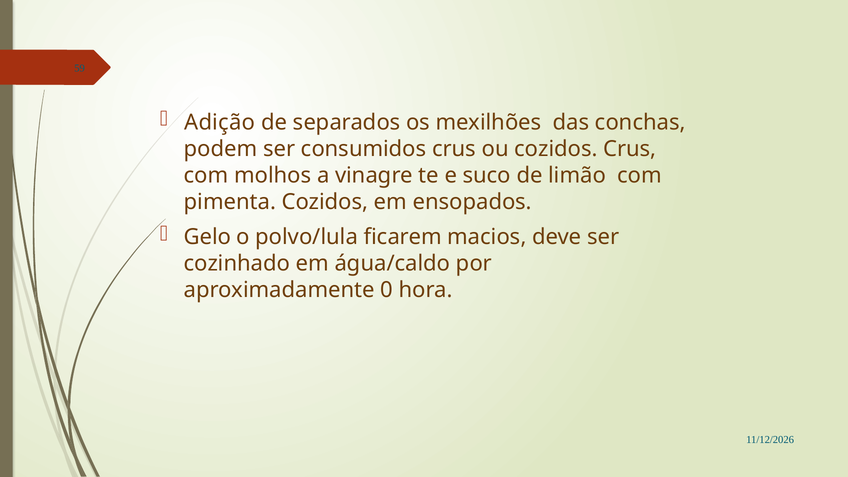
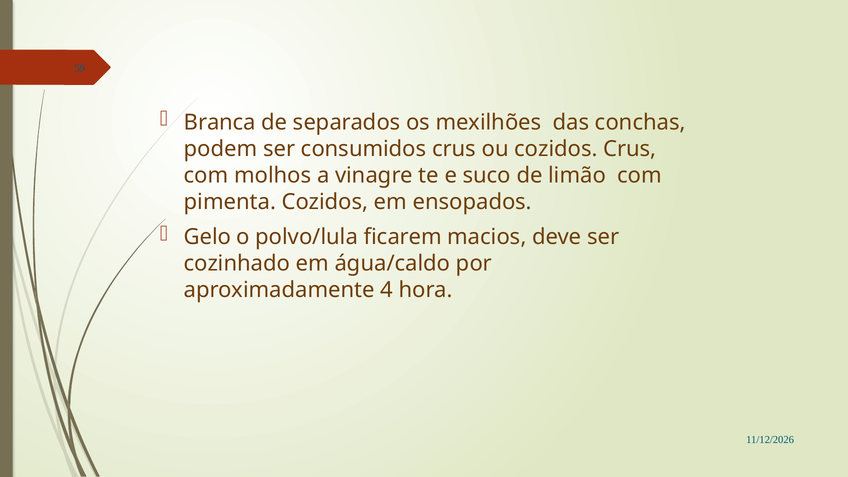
Adição: Adição -> Branca (220, 122)
0: 0 -> 4 (387, 290)
